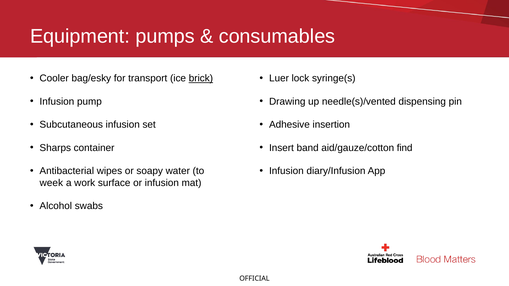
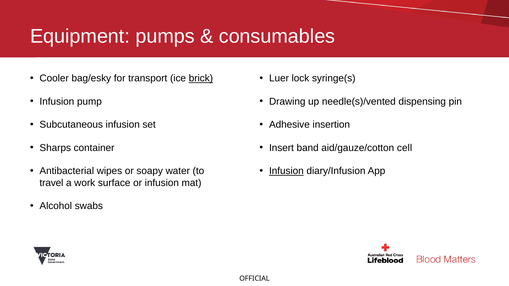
find: find -> cell (405, 148)
Infusion underline: none -> present (286, 171)
week: week -> travel (51, 183)
